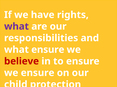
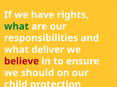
what colour: purple -> green (16, 27)
what ensure: ensure -> deliver (48, 50)
we ensure: ensure -> should (38, 73)
